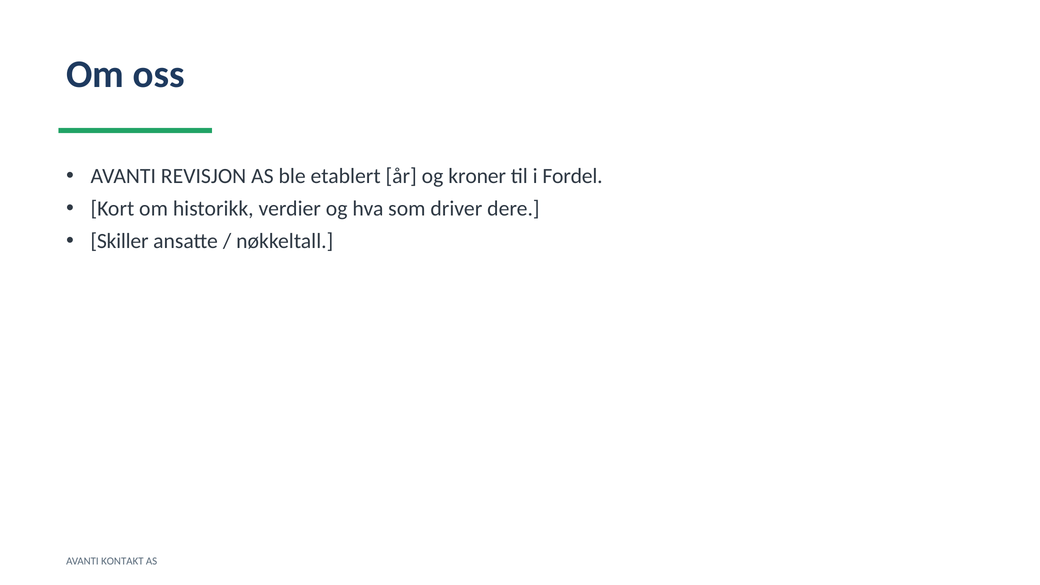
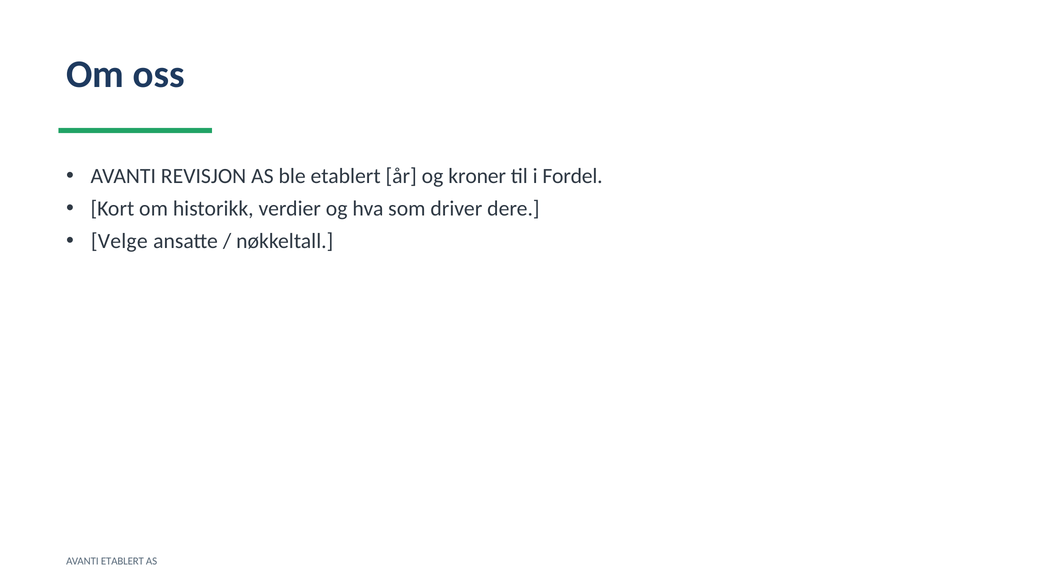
Skiller: Skiller -> Velge (119, 241)
AVANTI KONTAKT: KONTAKT -> ETABLERT (122, 561)
